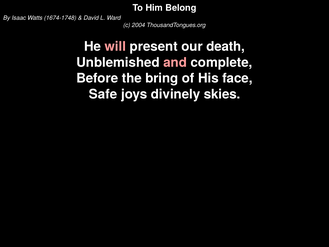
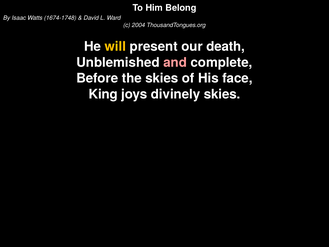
will colour: pink -> yellow (115, 46)
the bring: bring -> skies (162, 78)
Safe: Safe -> King (103, 94)
